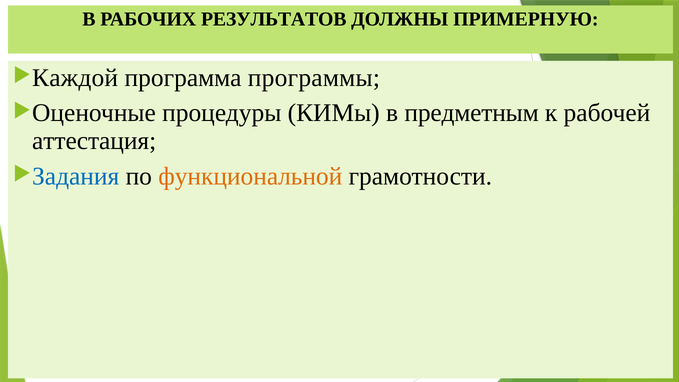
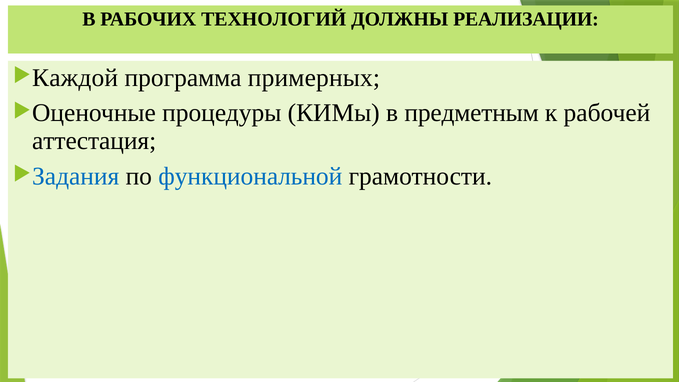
РЕЗУЛЬТАТОВ: РЕЗУЛЬТАТОВ -> ТЕХНОЛОГИЙ (274, 19)
ПРИМЕРНУЮ: ПРИМЕРНУЮ -> РЕАЛИЗАЦИИ (526, 19)
программы: программы -> примерных (314, 78)
функциональной colour: orange -> blue (250, 176)
